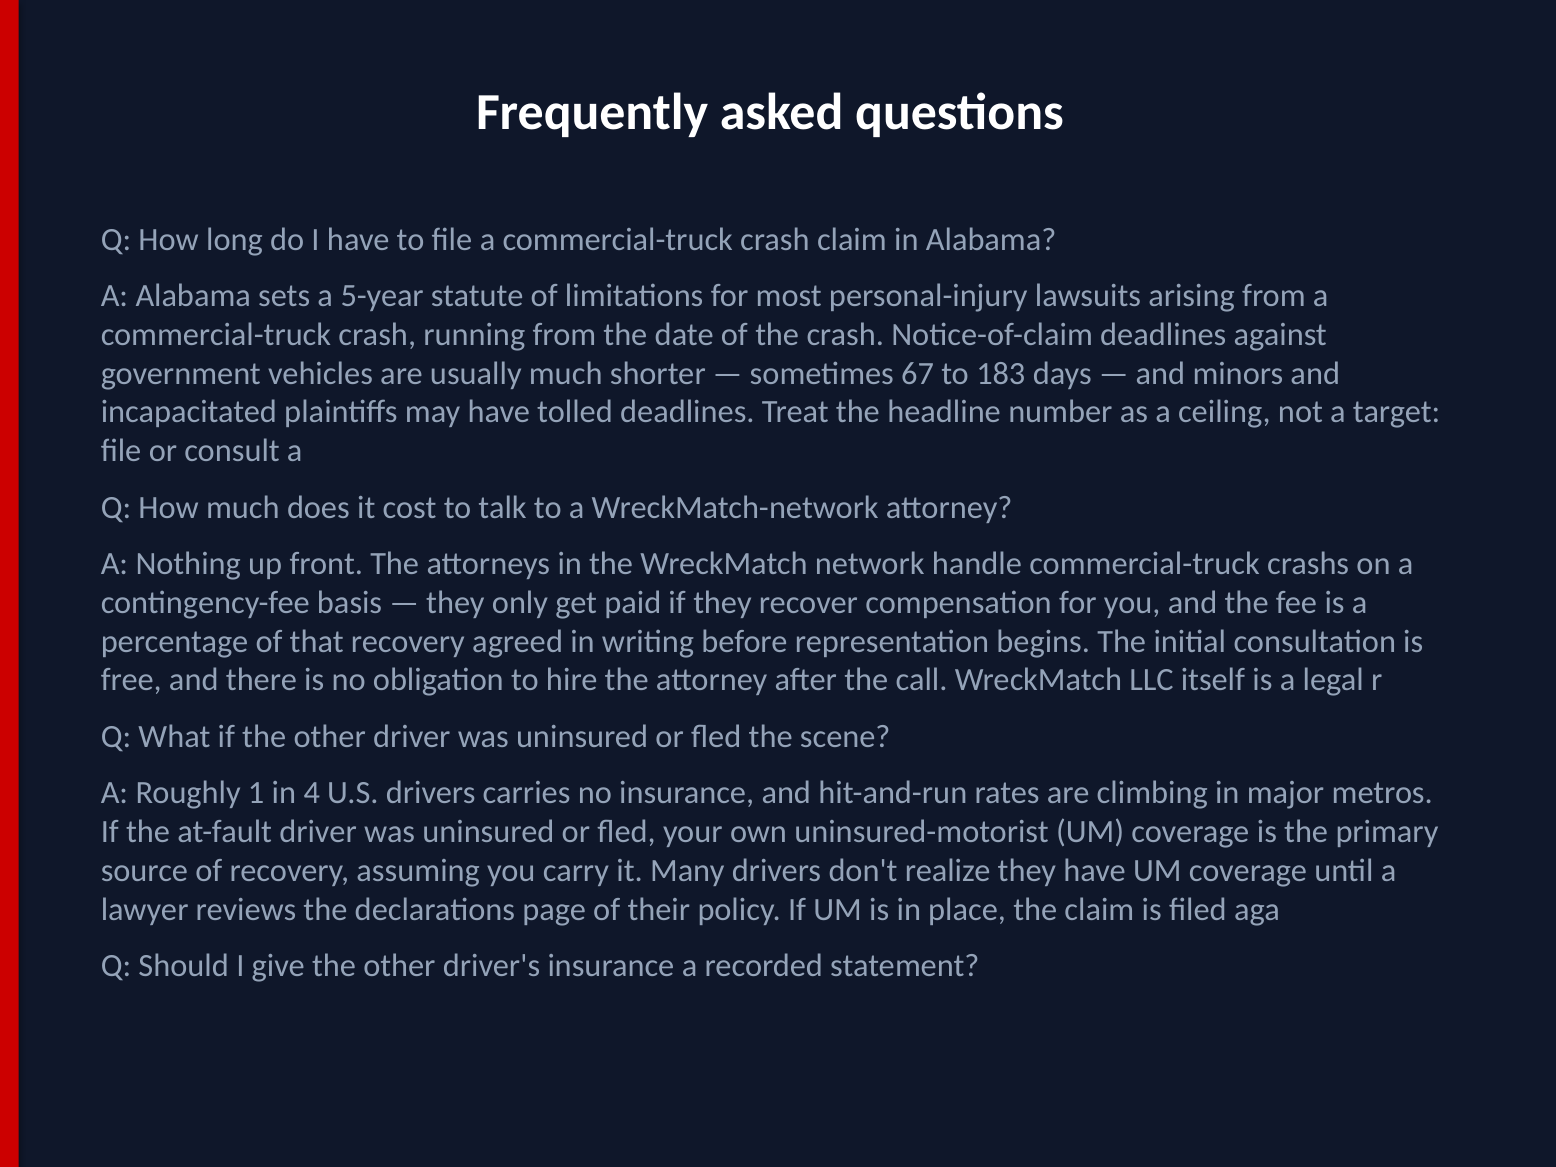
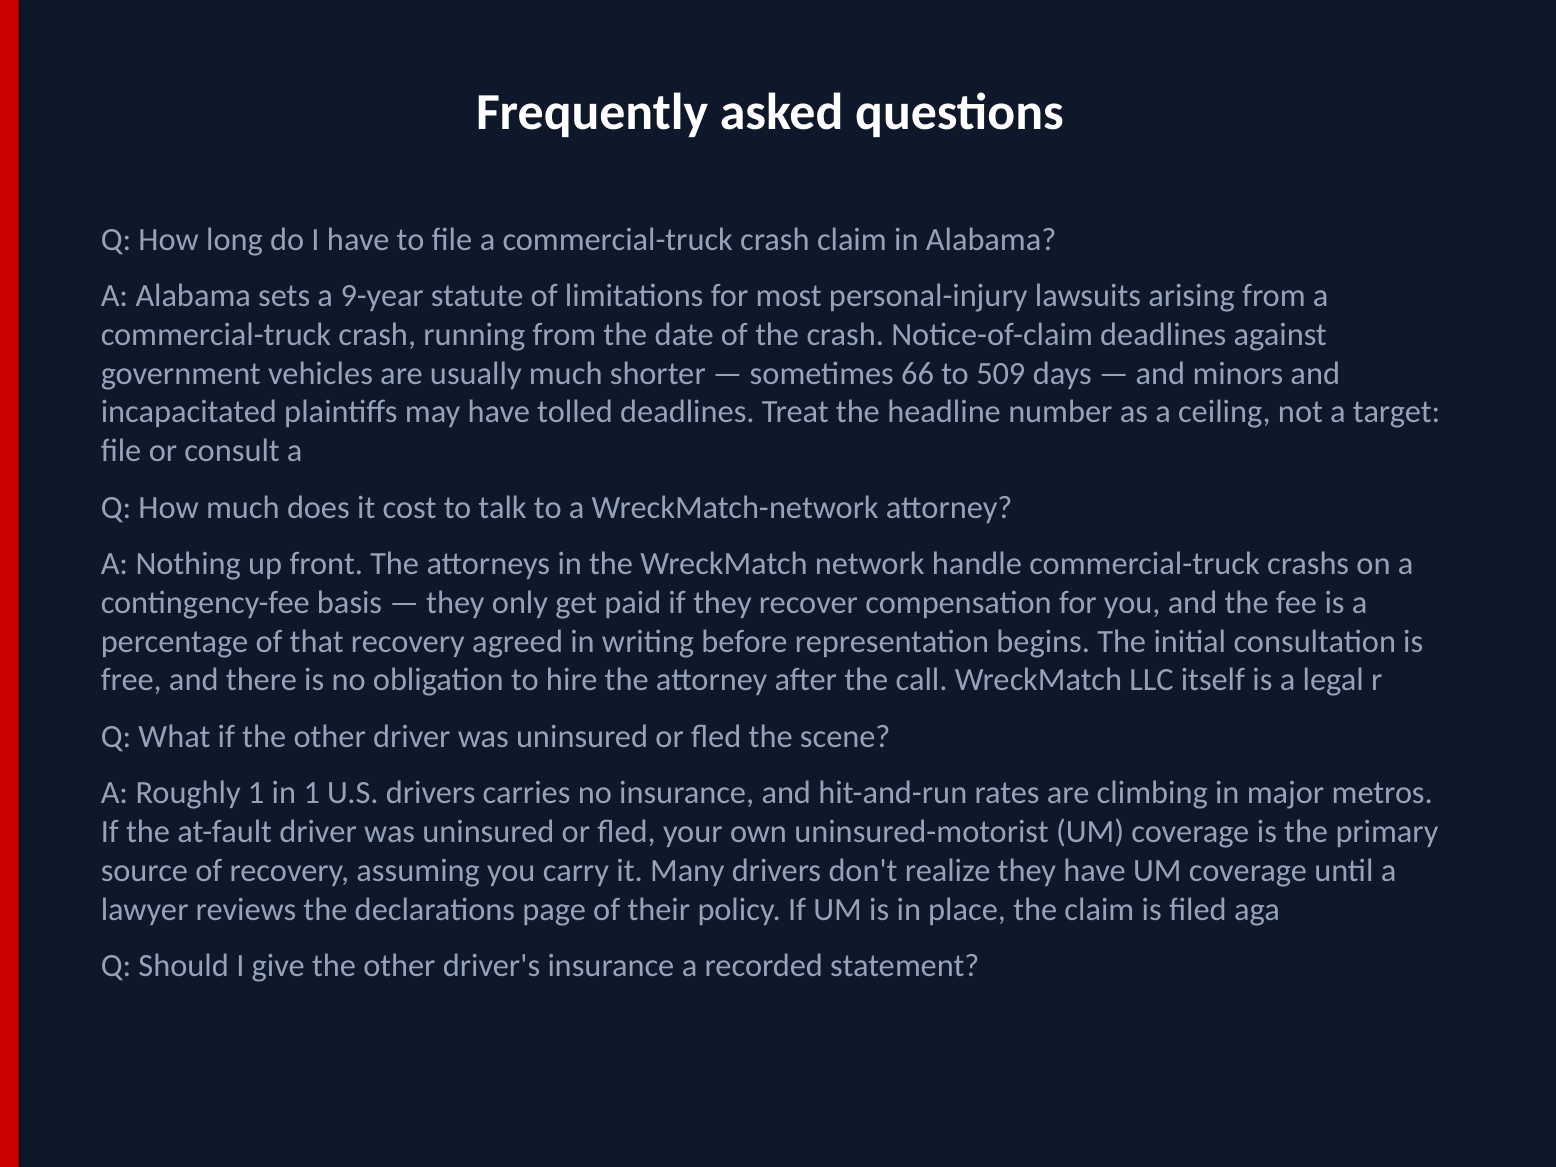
5-year: 5-year -> 9-year (382, 296)
67: 67 -> 66 (918, 373)
183: 183 -> 509 (1001, 373)
in 4: 4 -> 1 (312, 793)
